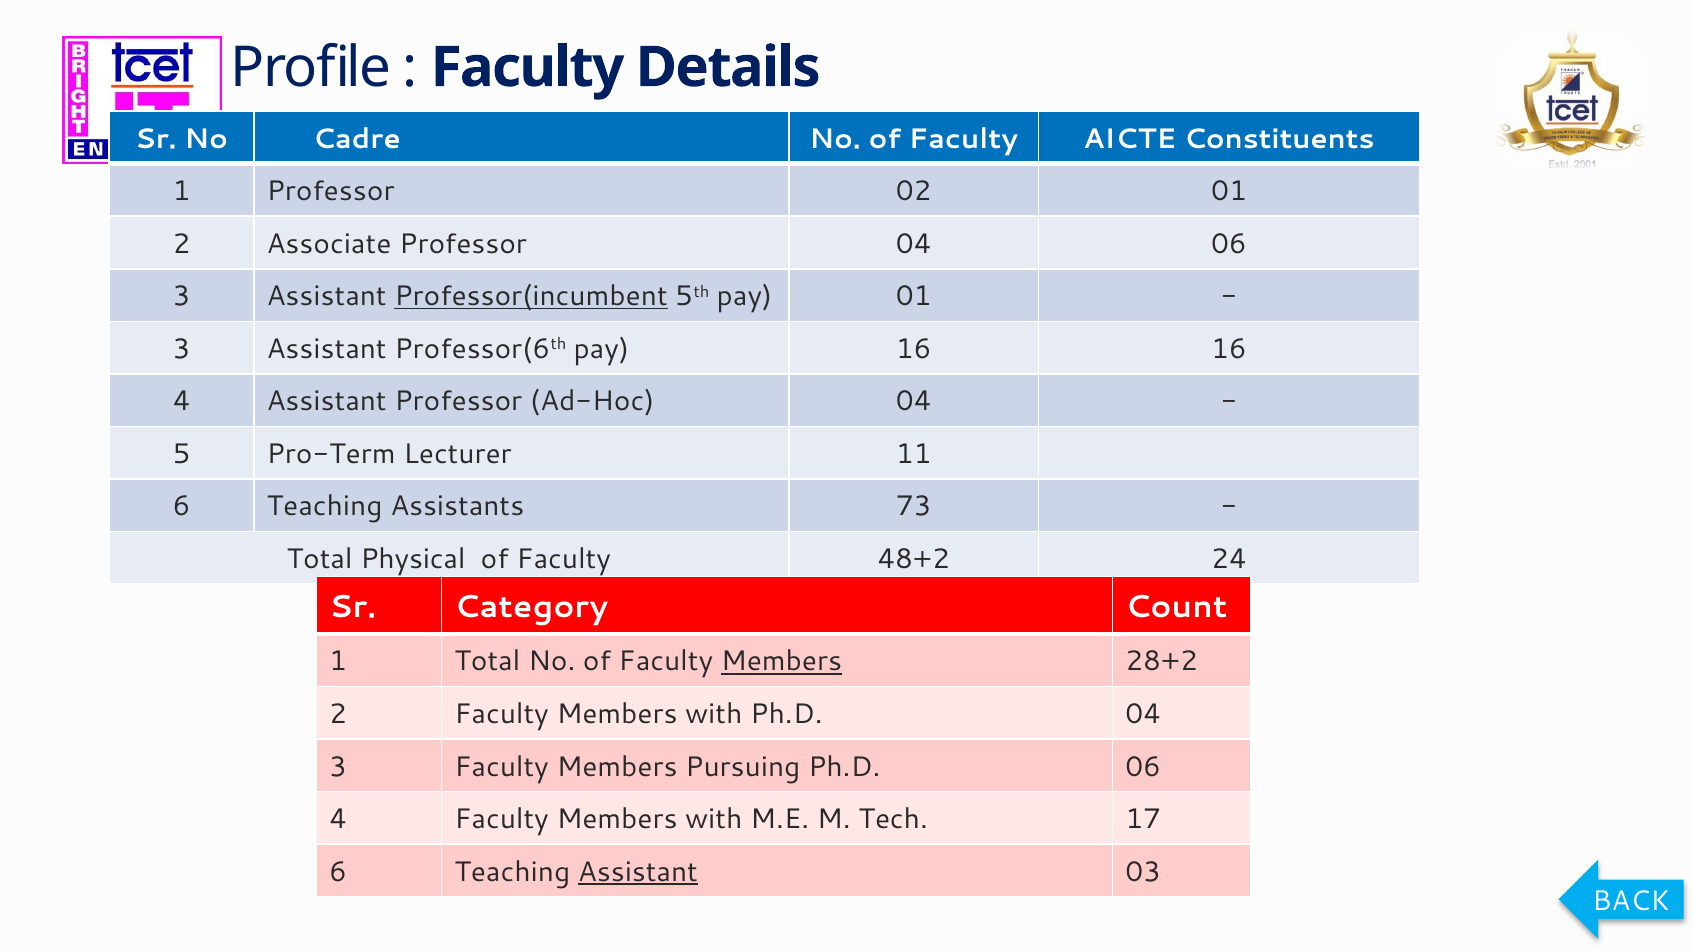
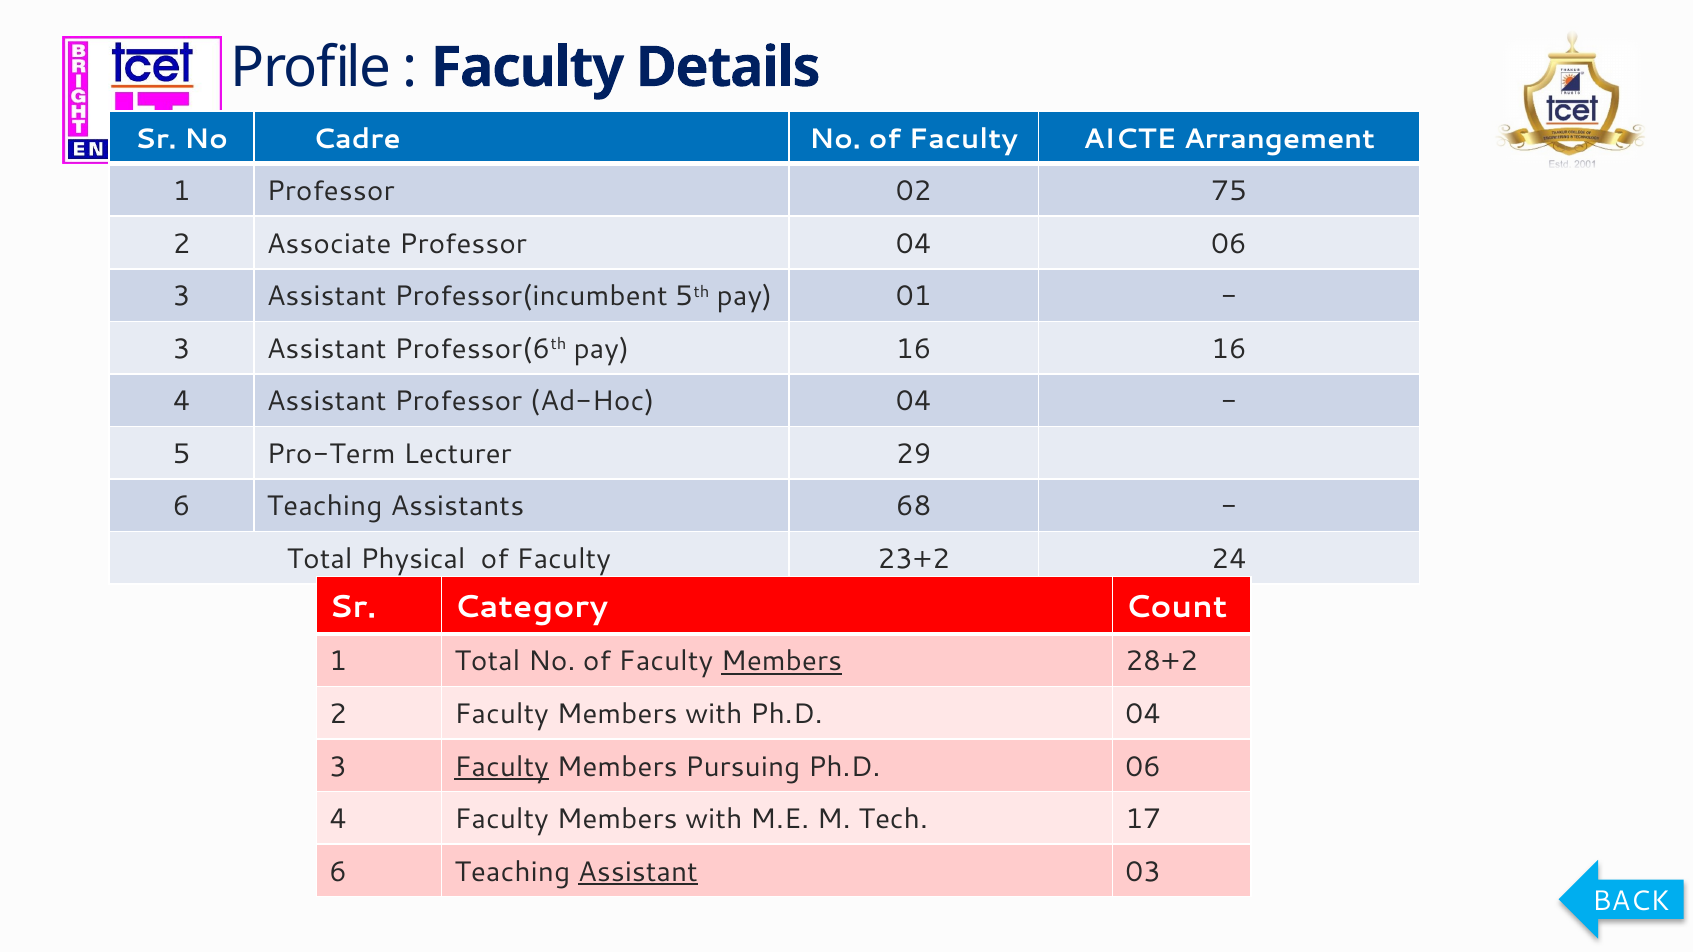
Constituents: Constituents -> Arrangement (1279, 139)
02 01: 01 -> 75 (1229, 192)
Professor(incumbent underline: present -> none (531, 297)
11: 11 -> 29 (914, 454)
73: 73 -> 68 (914, 507)
48+2: 48+2 -> 23+2 (914, 559)
Faculty underline: none -> present (502, 767)
